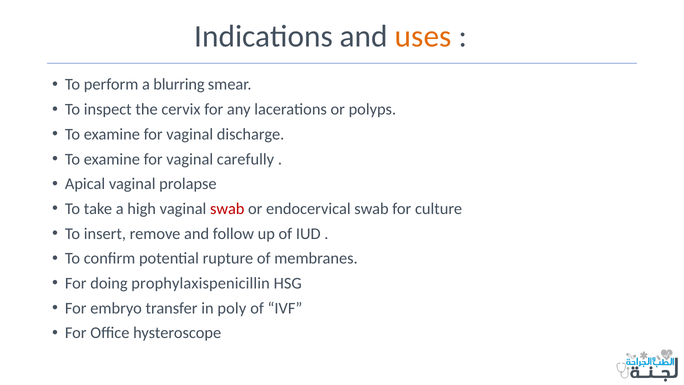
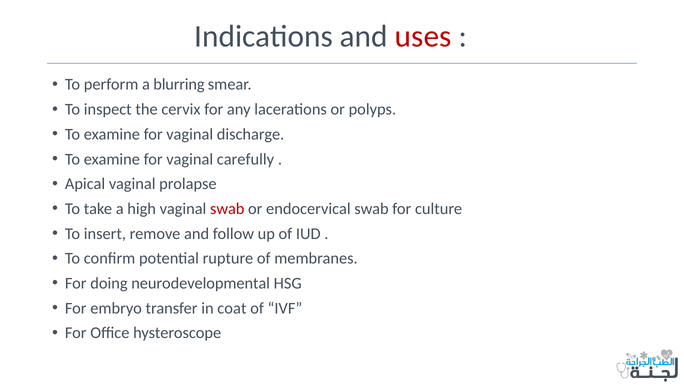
uses colour: orange -> red (423, 36)
prophylaxispenicillin: prophylaxispenicillin -> neurodevelopmental (201, 283)
poly: poly -> coat (232, 308)
